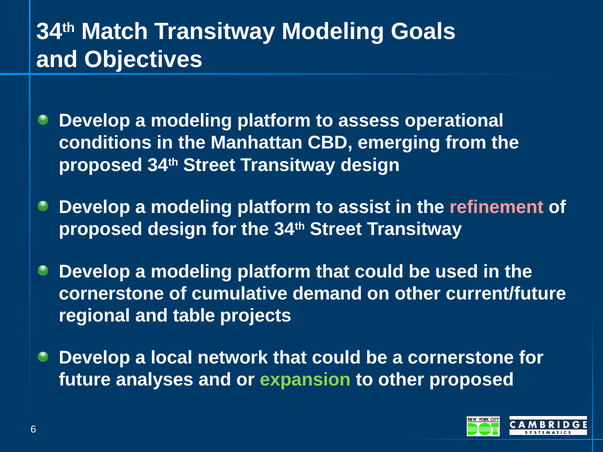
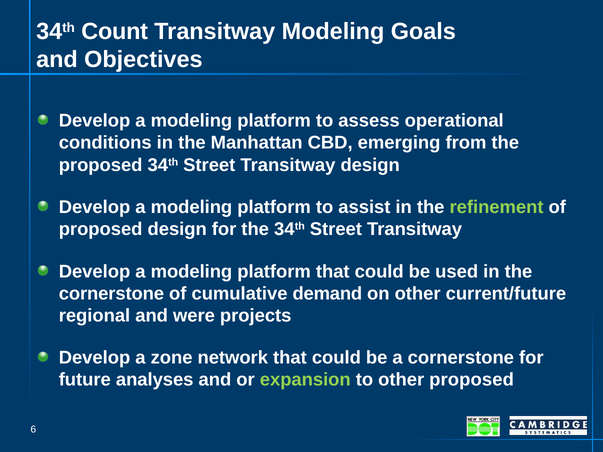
Match: Match -> Count (115, 31)
refinement colour: pink -> light green (497, 207)
table: table -> were (194, 316)
local: local -> zone (172, 358)
